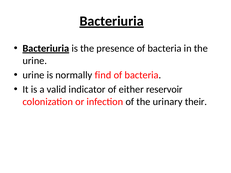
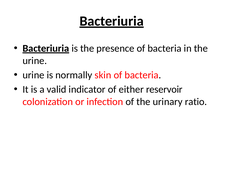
find: find -> skin (103, 75)
their: their -> ratio (196, 102)
